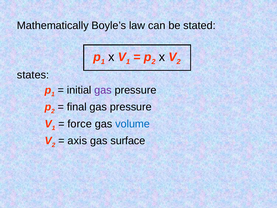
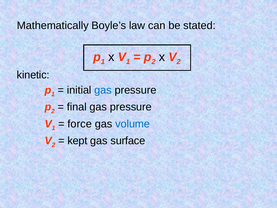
states: states -> kinetic (33, 75)
gas colour: purple -> blue (103, 90)
axis: axis -> kept (77, 141)
